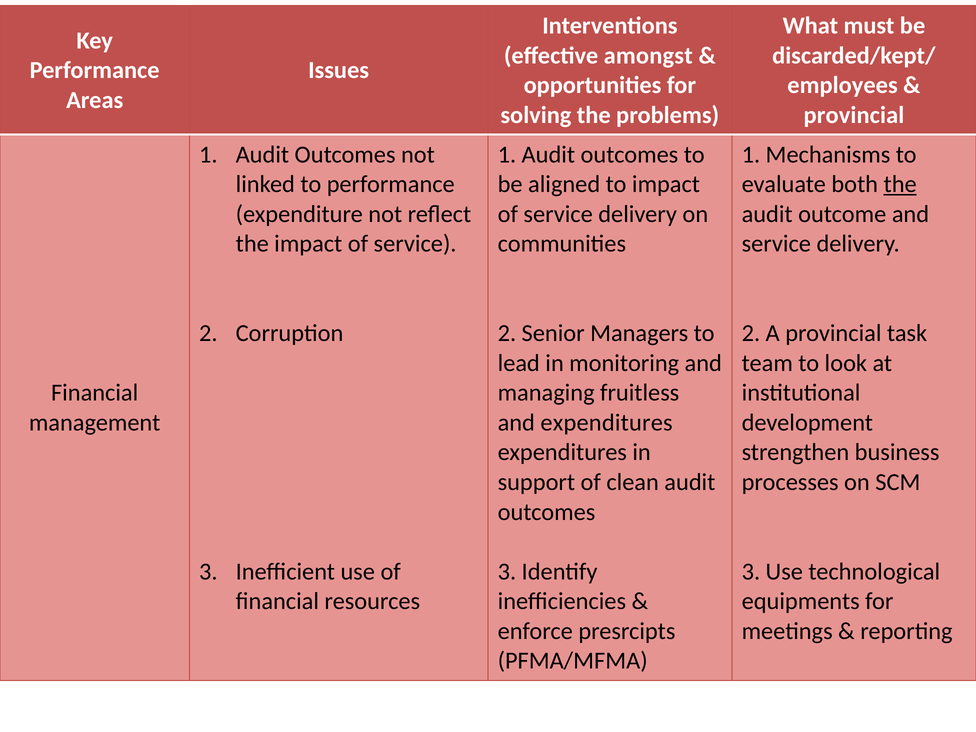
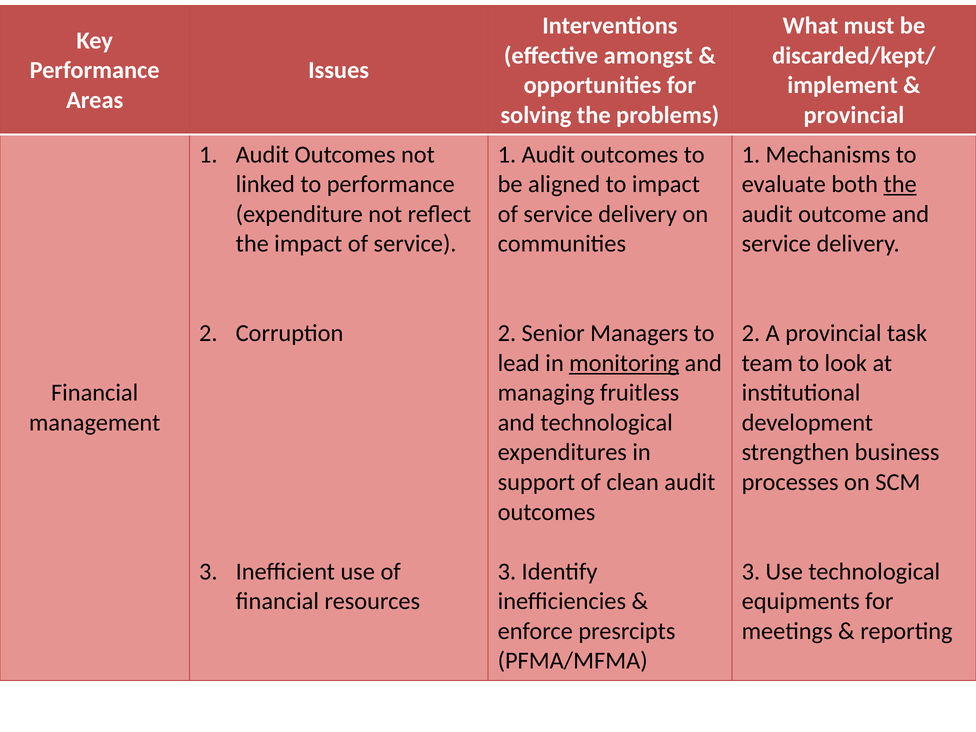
employees: employees -> implement (843, 85)
monitoring underline: none -> present (624, 363)
and expenditures: expenditures -> technological (607, 423)
